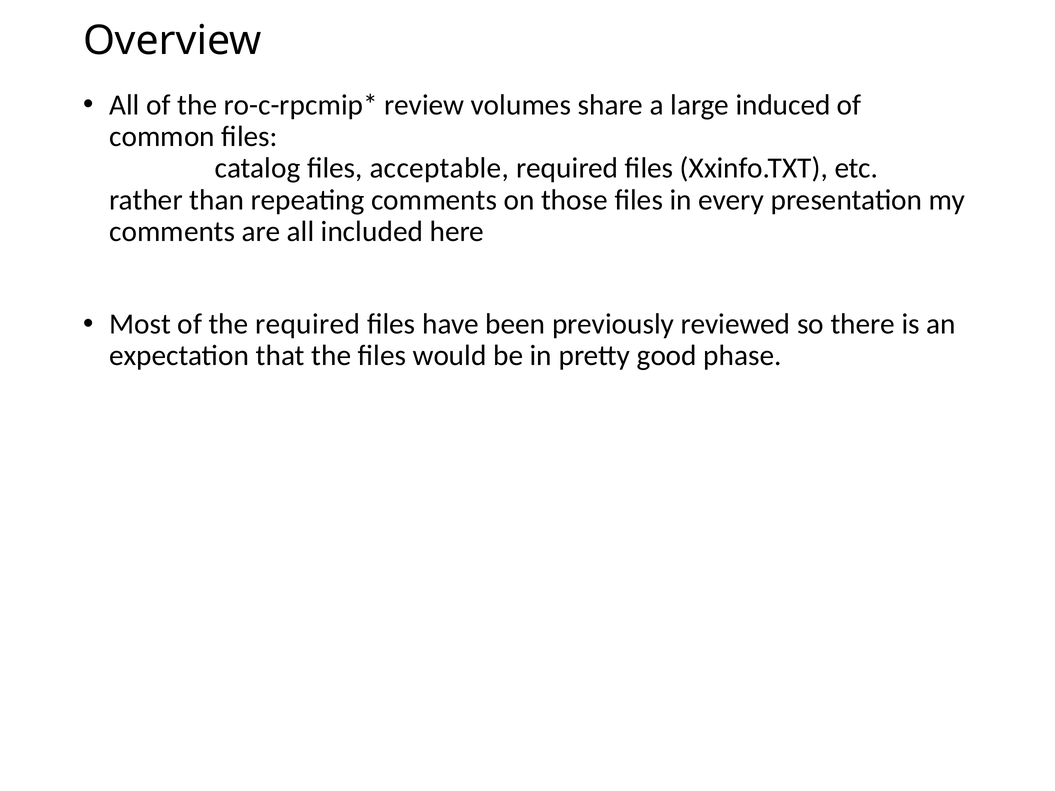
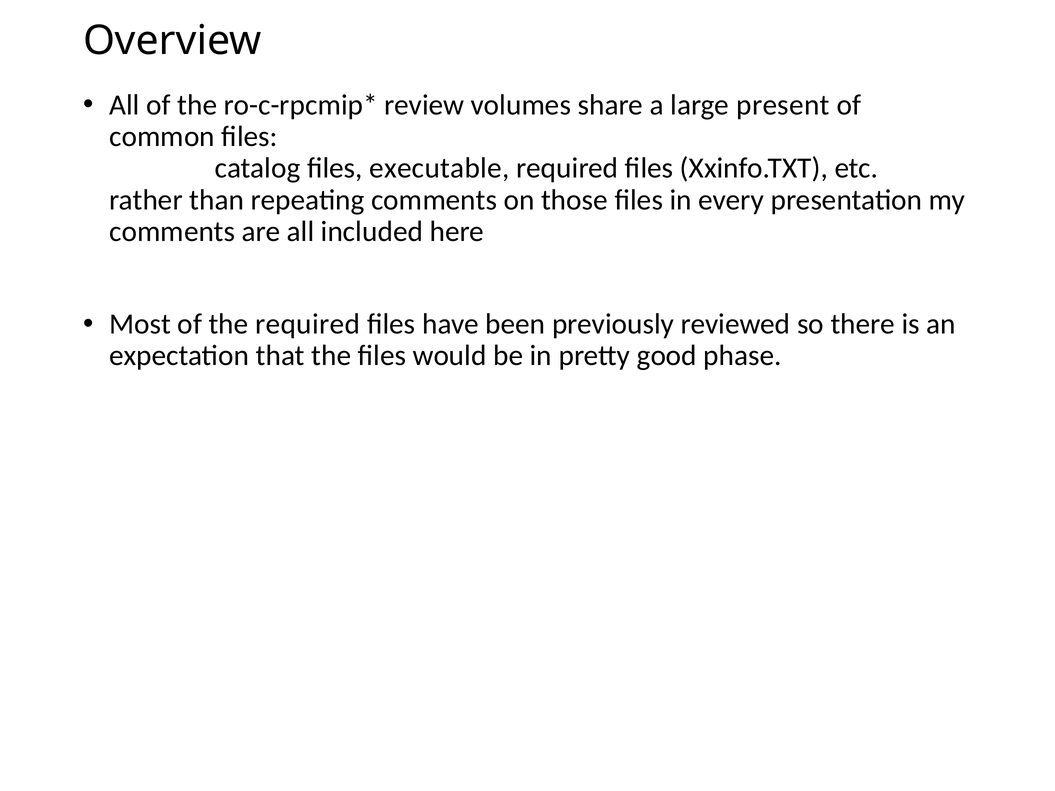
induced: induced -> present (783, 105)
acceptable: acceptable -> executable (439, 168)
